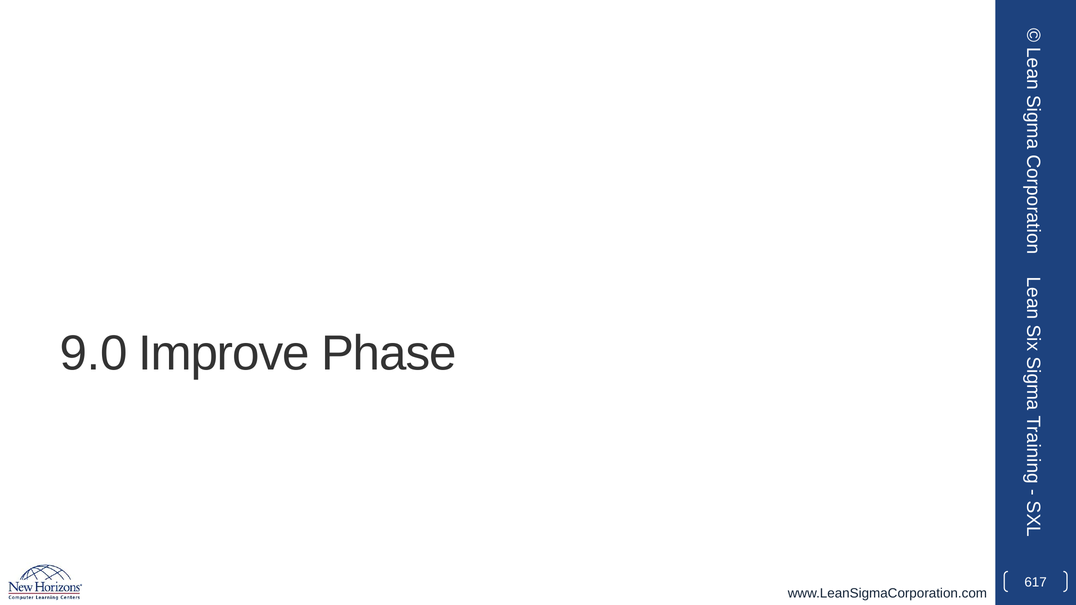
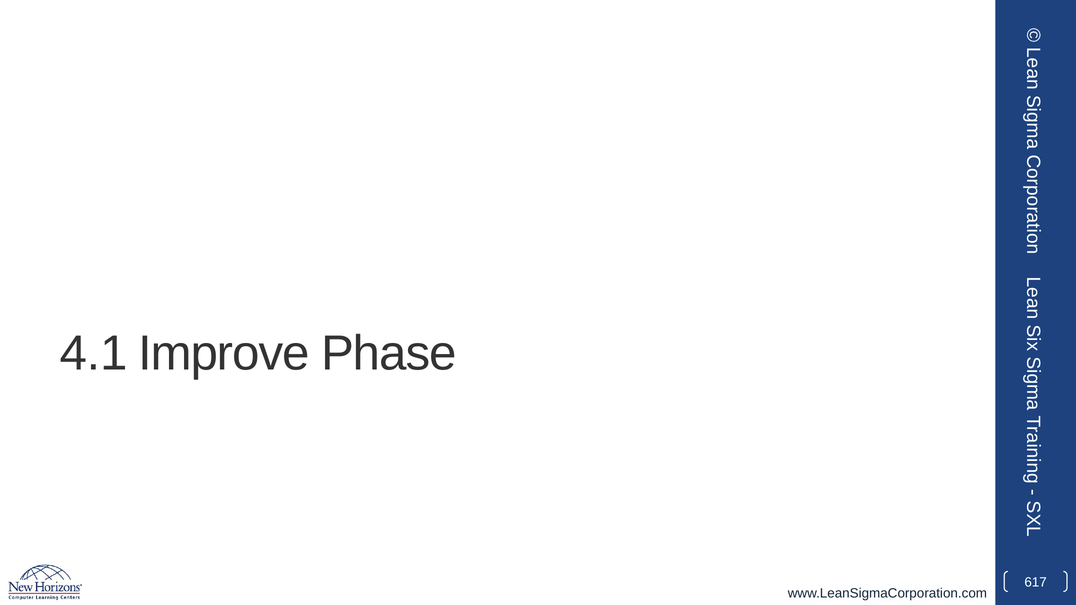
9.0: 9.0 -> 4.1 (94, 353)
